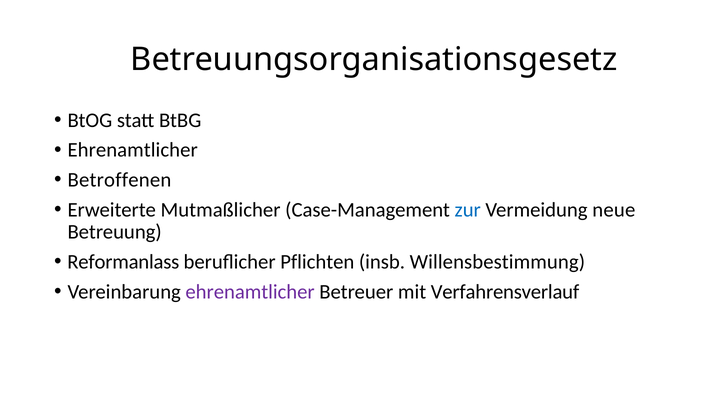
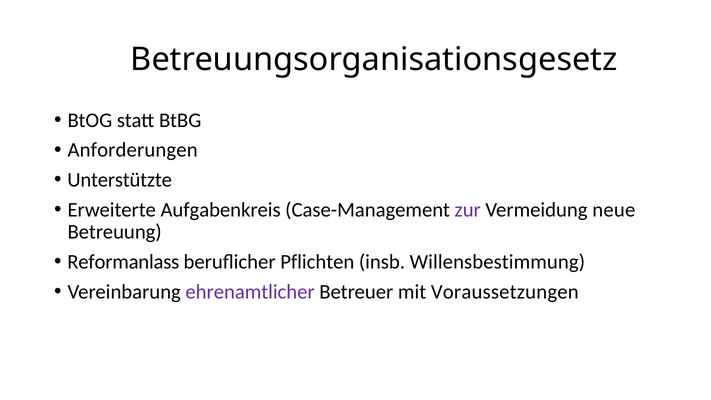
Ehrenamtlicher: Ehrenamtlicher -> Anforderungen (133, 150)
Betroffenen: Betroffenen -> Unterstützte (120, 180)
Mutmaßlicher: Mutmaßlicher -> Aufgabenkreis (221, 210)
zur colour: blue -> purple (468, 210)
Verfahrensverlauf: Verfahrensverlauf -> Voraussetzungen (505, 292)
